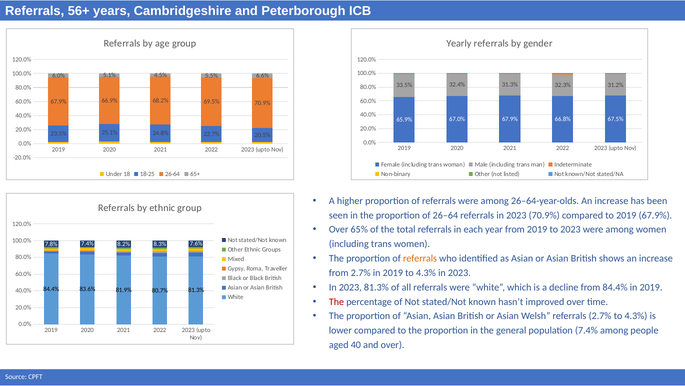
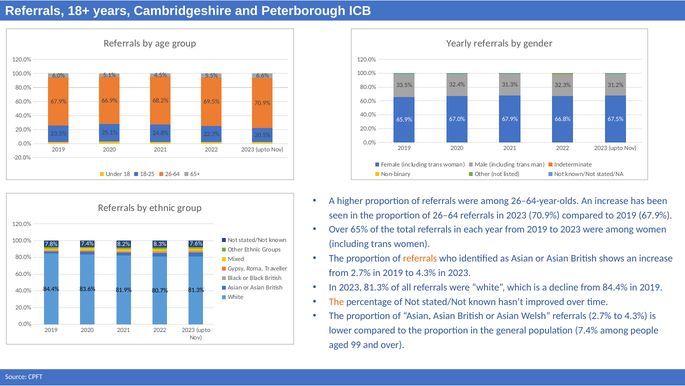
56+: 56+ -> 18+ (79, 11)
The colour: red -> orange (336, 301)
40: 40 -> 99 (356, 344)
